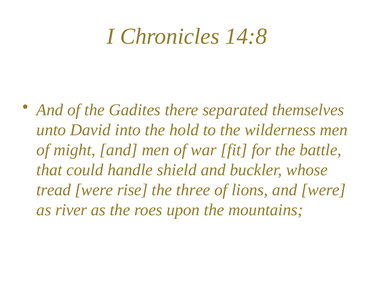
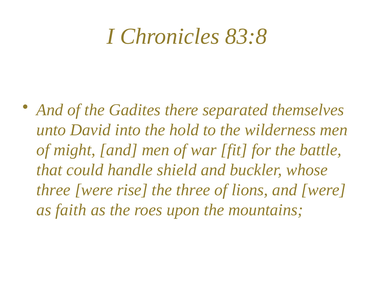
14:8: 14:8 -> 83:8 (246, 36)
tread: tread -> three (54, 189)
river: river -> faith (71, 209)
